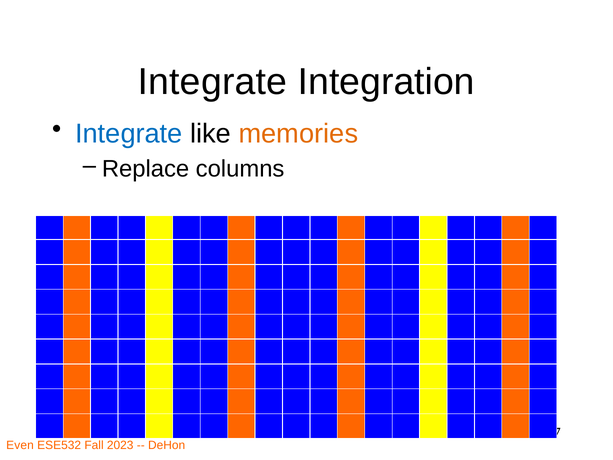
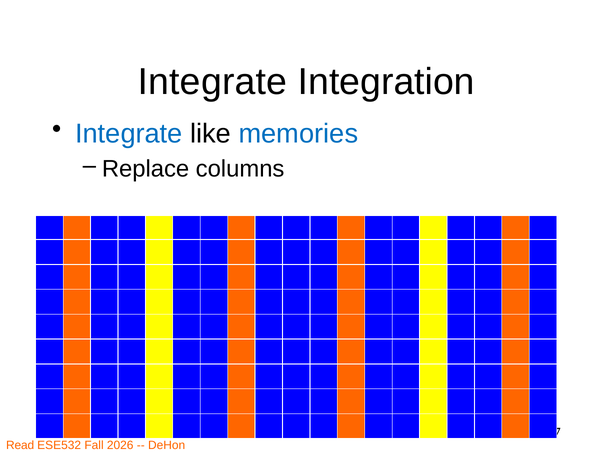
memories colour: orange -> blue (298, 134)
Even: Even -> Read (20, 445)
2023: 2023 -> 2026 (120, 445)
